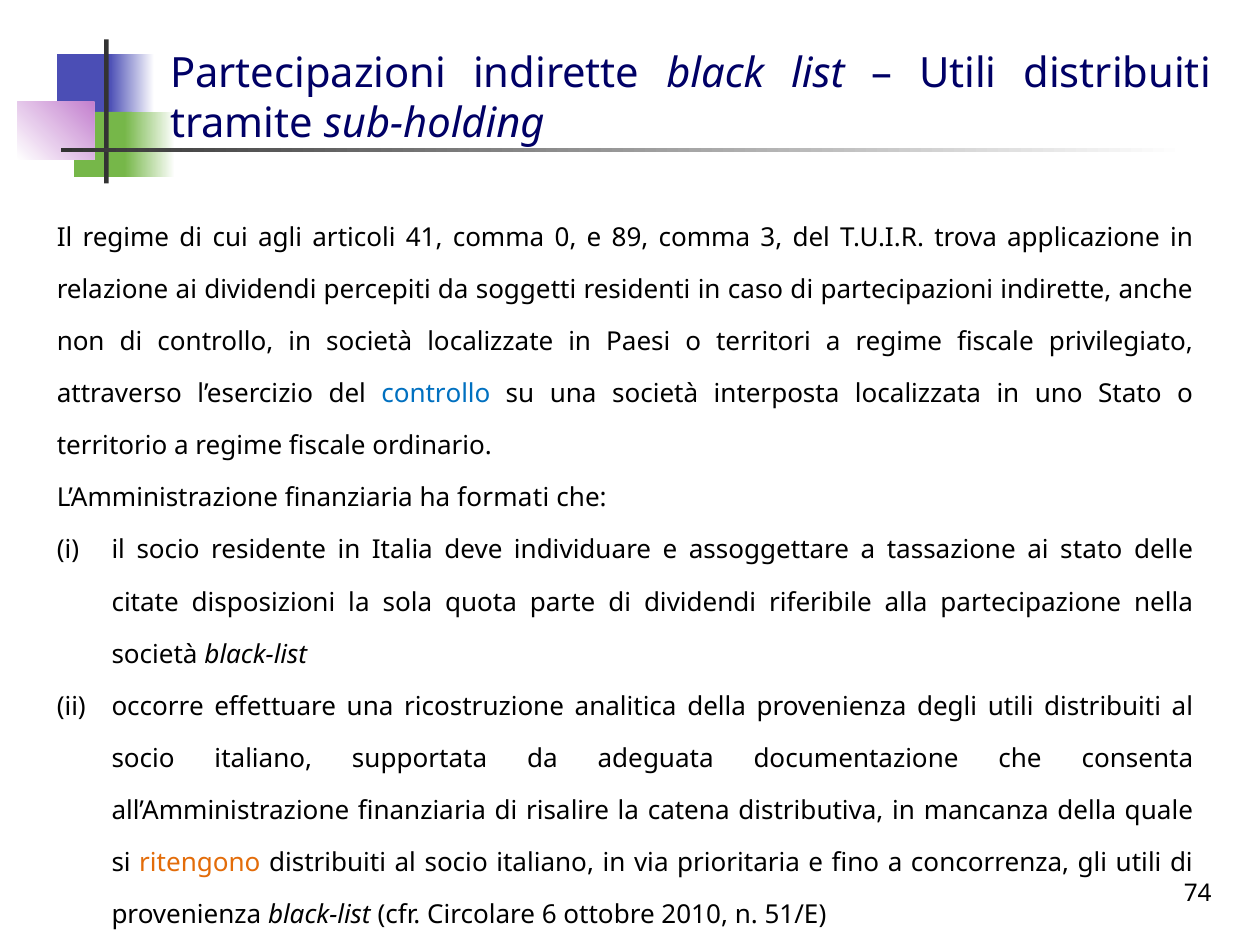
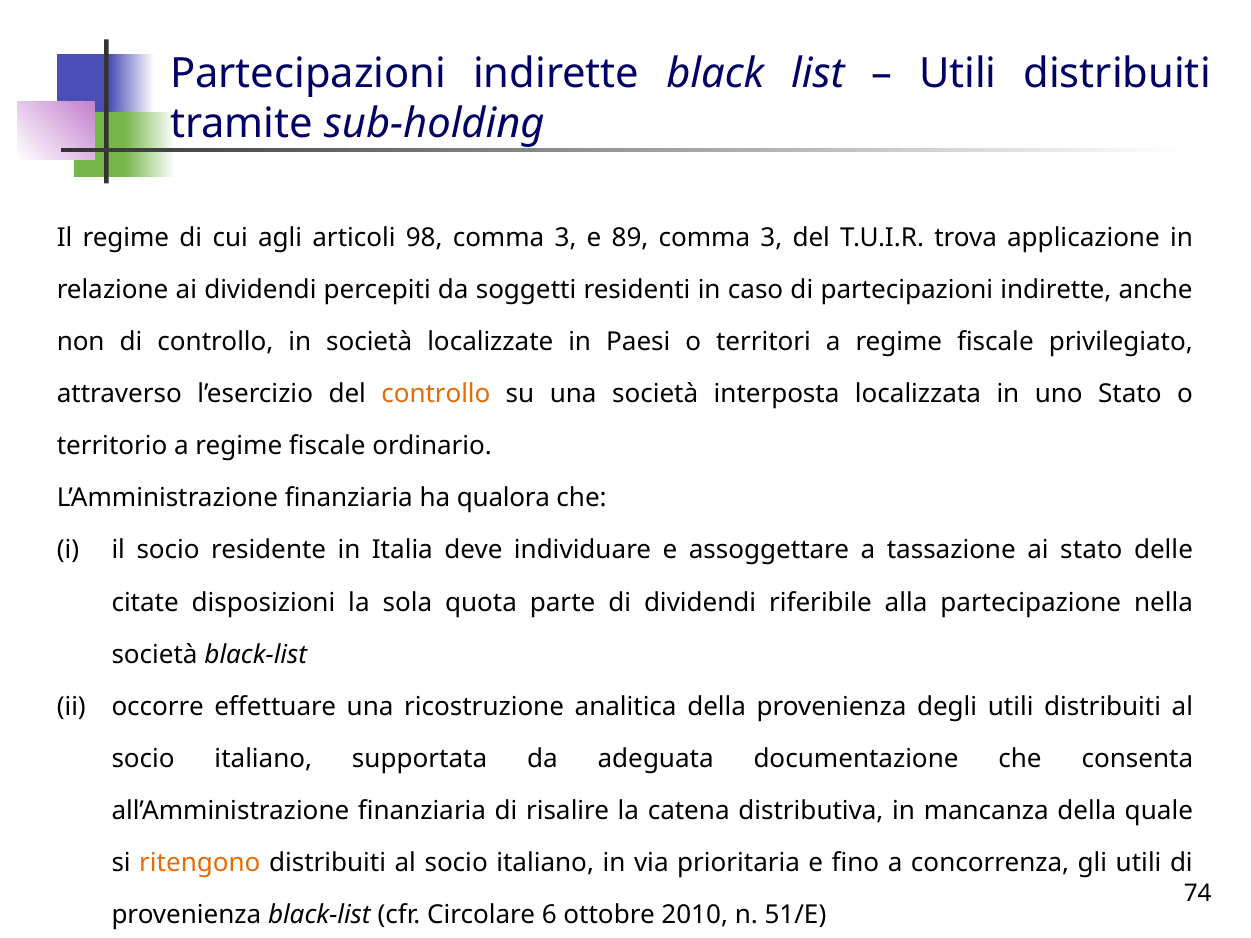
41: 41 -> 98 (424, 238)
0: 0 -> 3 (566, 238)
controllo colour: blue -> orange (436, 394)
formati: formati -> qualora (503, 498)
